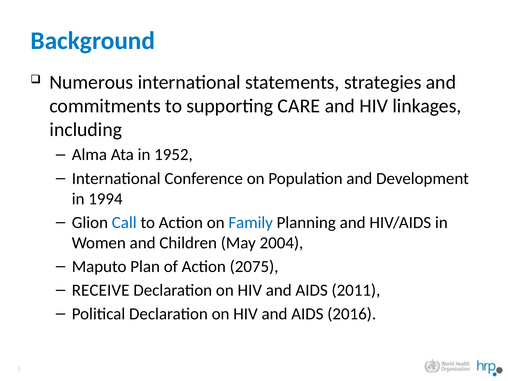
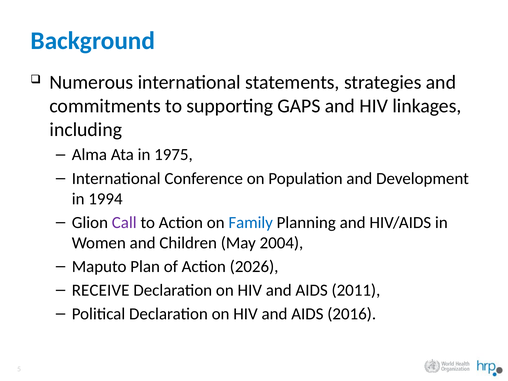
CARE: CARE -> GAPS (299, 106)
1952: 1952 -> 1975 (173, 155)
Call colour: blue -> purple (124, 222)
2075: 2075 -> 2026 (254, 266)
